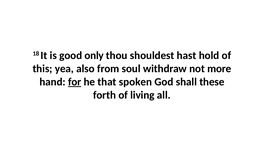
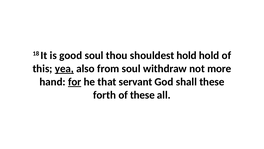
good only: only -> soul (94, 55)
shouldest hast: hast -> hold (187, 55)
yea underline: none -> present (64, 68)
spoken: spoken -> servant (136, 82)
of living: living -> these (142, 95)
